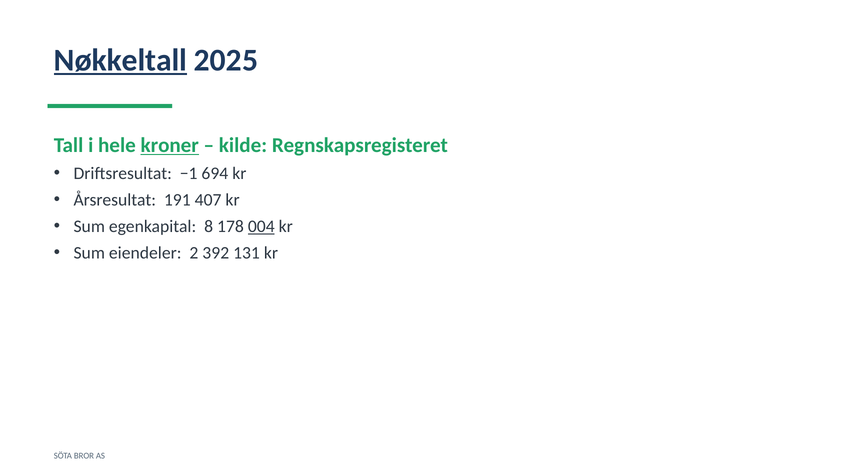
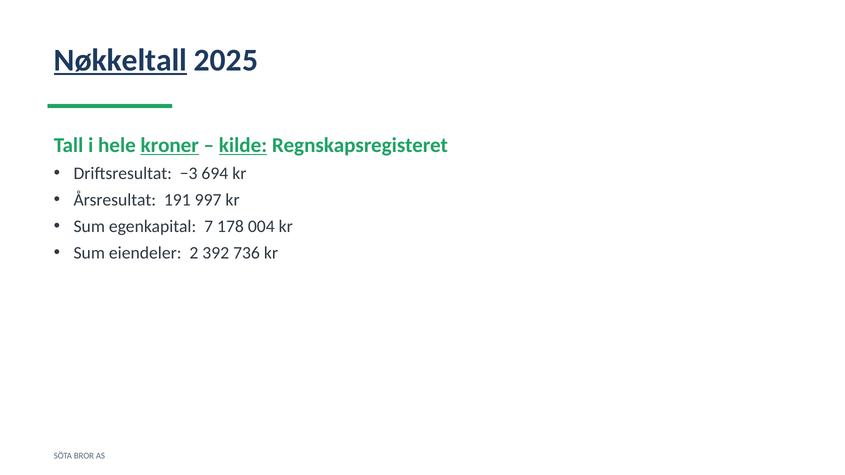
kilde underline: none -> present (243, 145)
−1: −1 -> −3 (189, 174)
407: 407 -> 997 (208, 200)
8: 8 -> 7 (209, 227)
004 underline: present -> none (261, 227)
131: 131 -> 736 (247, 253)
